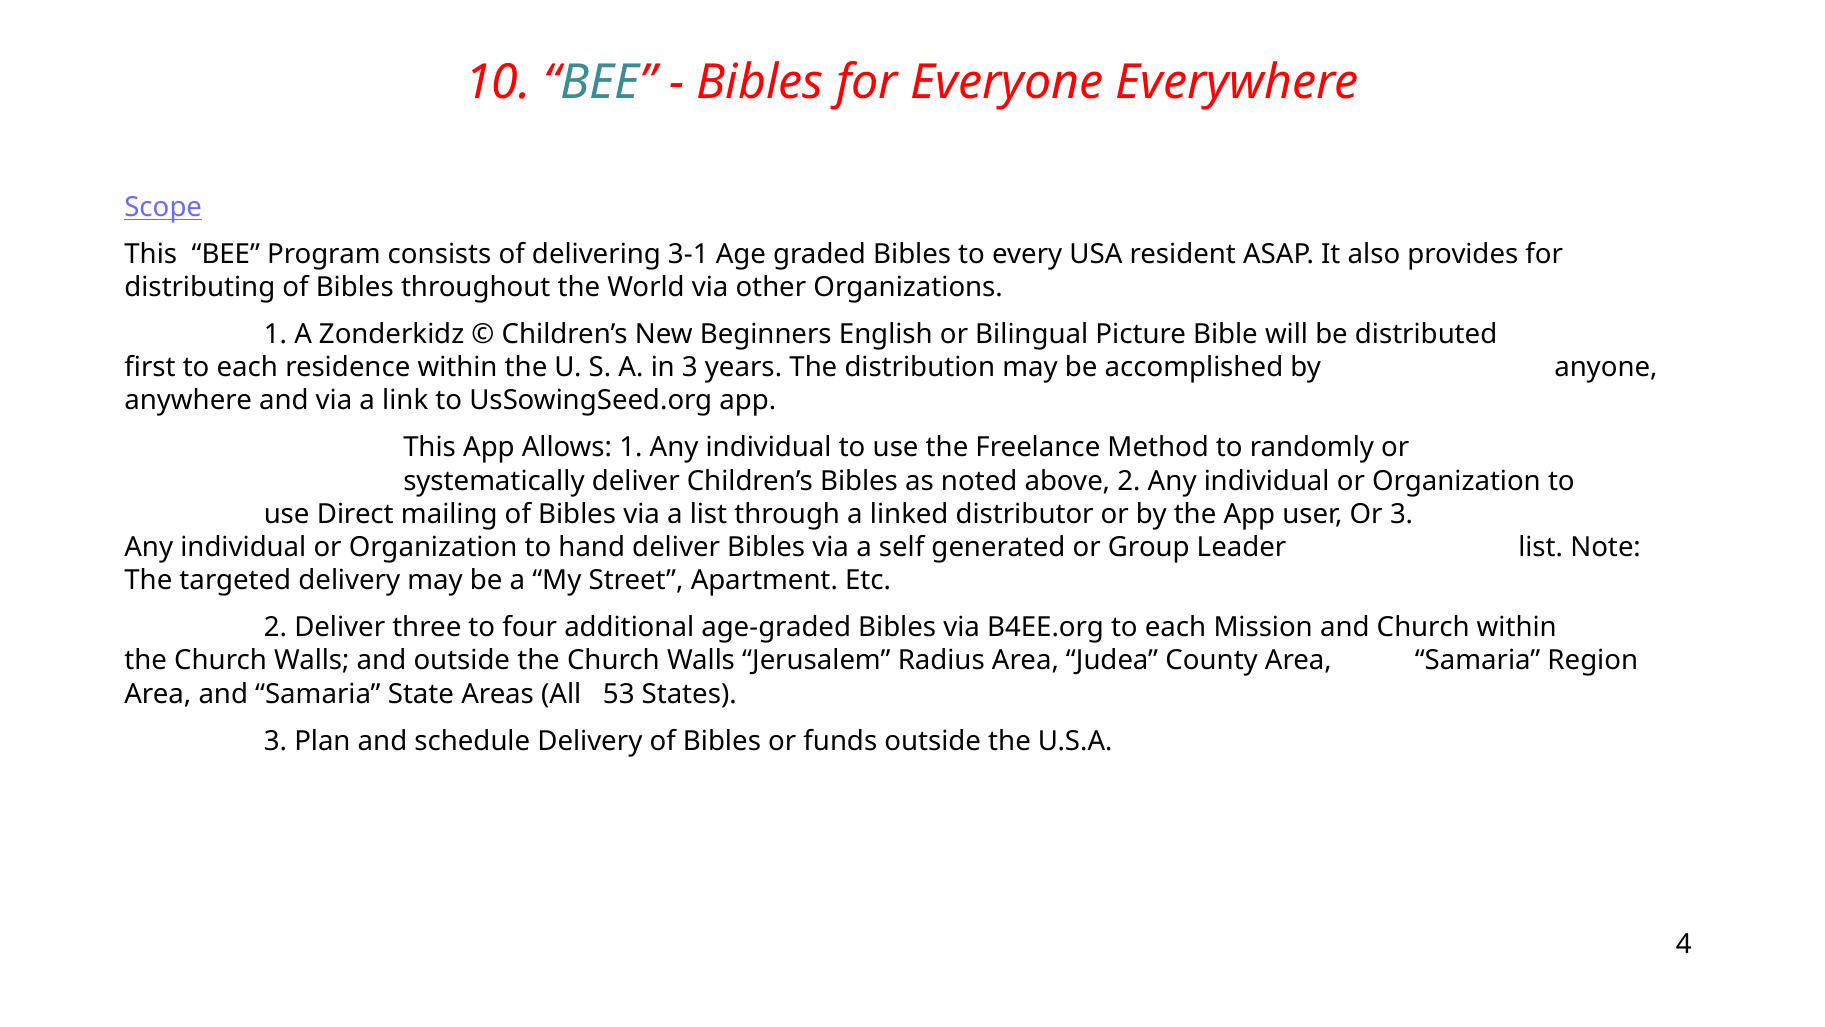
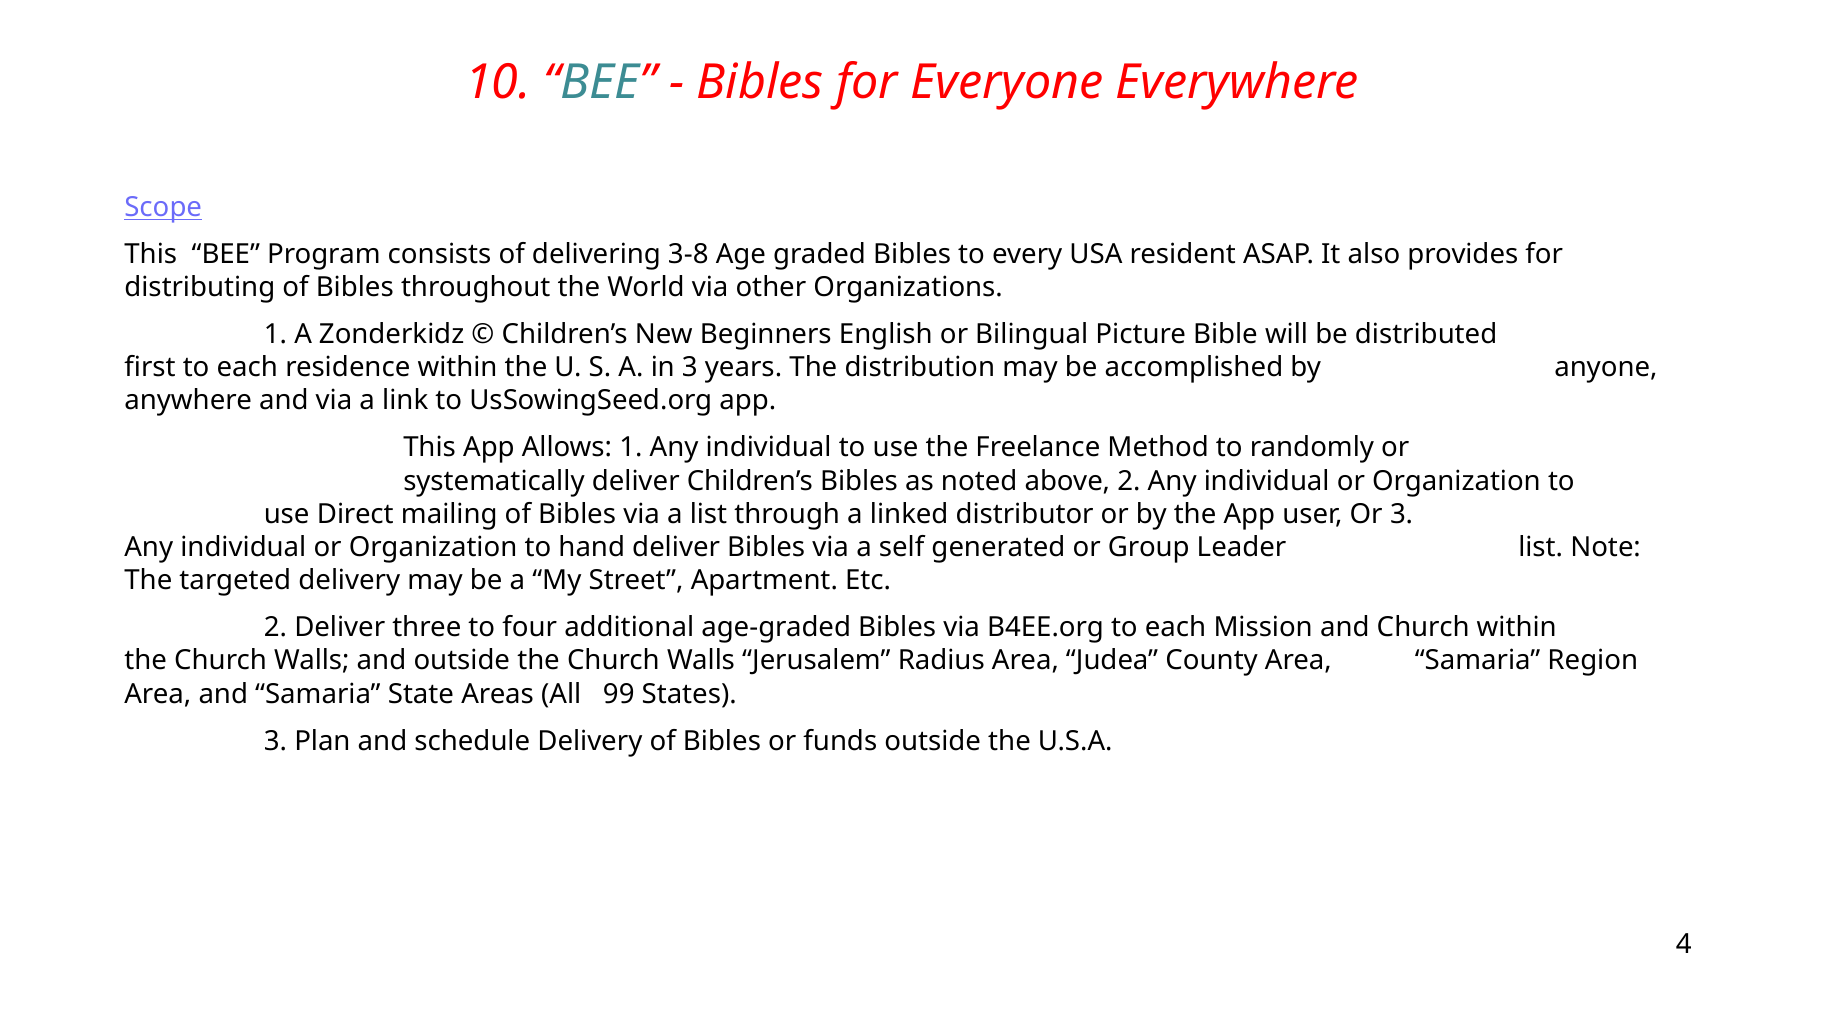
3-1: 3-1 -> 3-8 (688, 254)
53: 53 -> 99 (619, 694)
